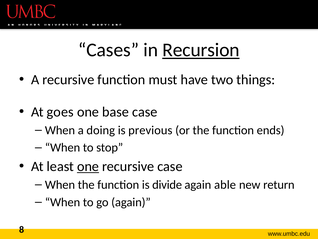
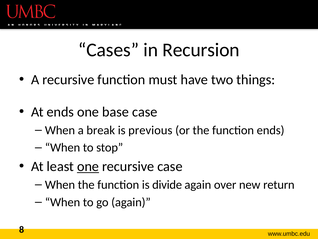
Recursion underline: present -> none (201, 50)
At goes: goes -> ends (60, 112)
doing: doing -> break (101, 130)
able: able -> over (225, 184)
